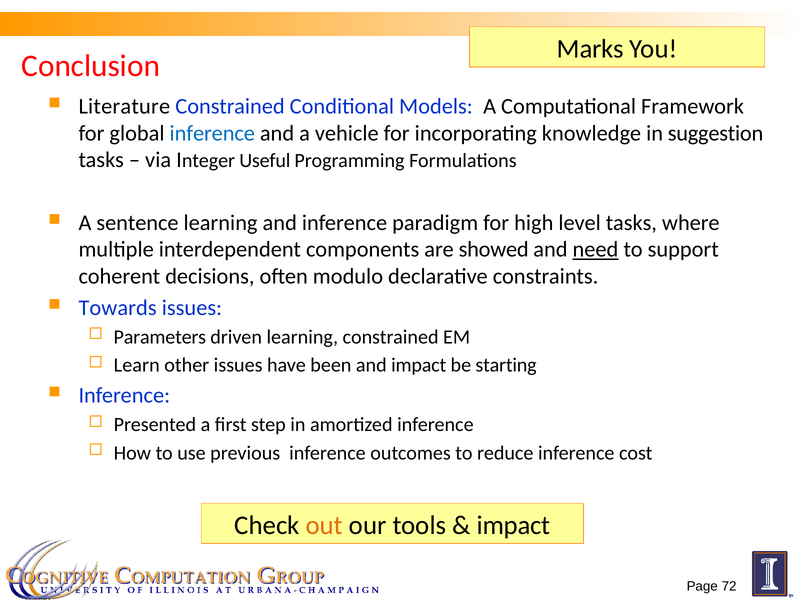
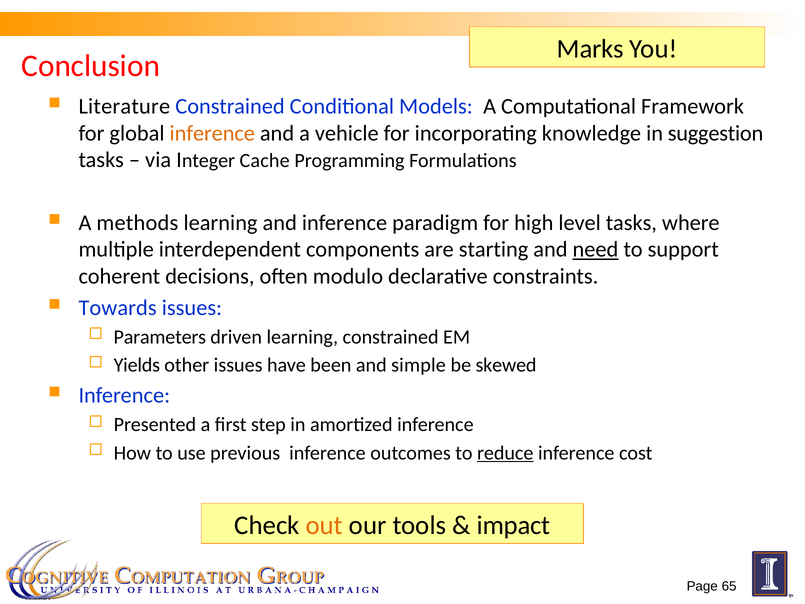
inference colour: blue -> orange (212, 133)
Useful: Useful -> Cache (265, 161)
sentence: sentence -> methods (137, 223)
showed: showed -> starting (494, 249)
Learn: Learn -> Yields (137, 365)
and impact: impact -> simple (418, 365)
starting: starting -> skewed (506, 365)
reduce underline: none -> present (505, 453)
72: 72 -> 65 (729, 586)
